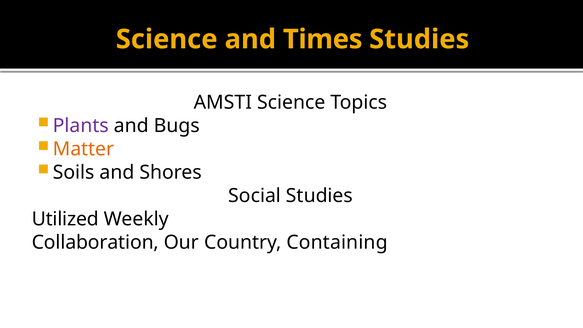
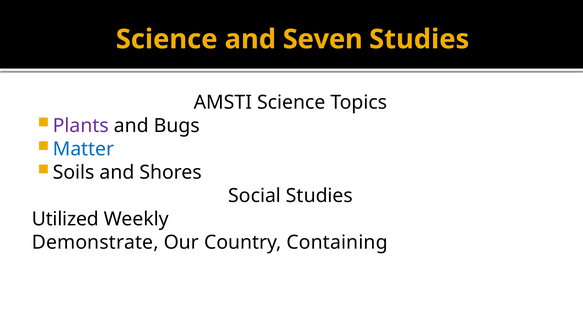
Times: Times -> Seven (323, 39)
Matter colour: orange -> blue (84, 149)
Collaboration: Collaboration -> Demonstrate (95, 242)
